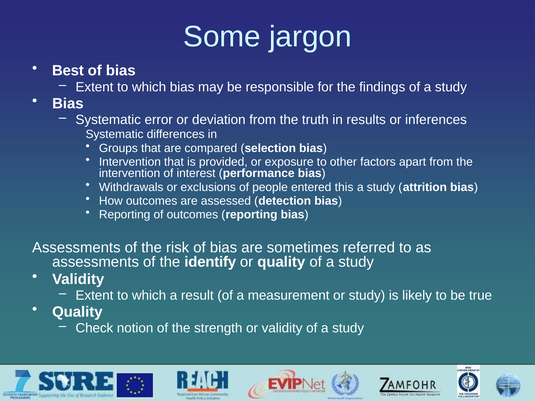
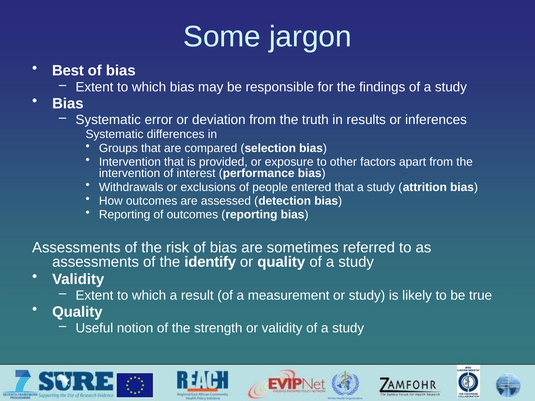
entered this: this -> that (344, 187)
Check: Check -> Useful (94, 328)
